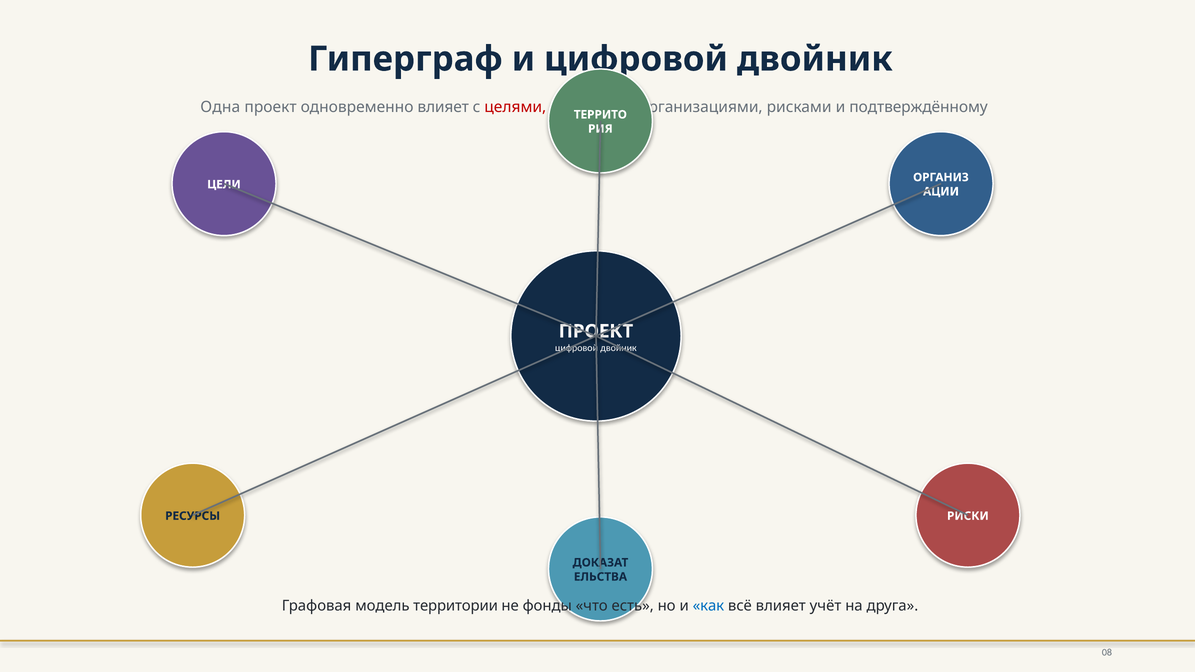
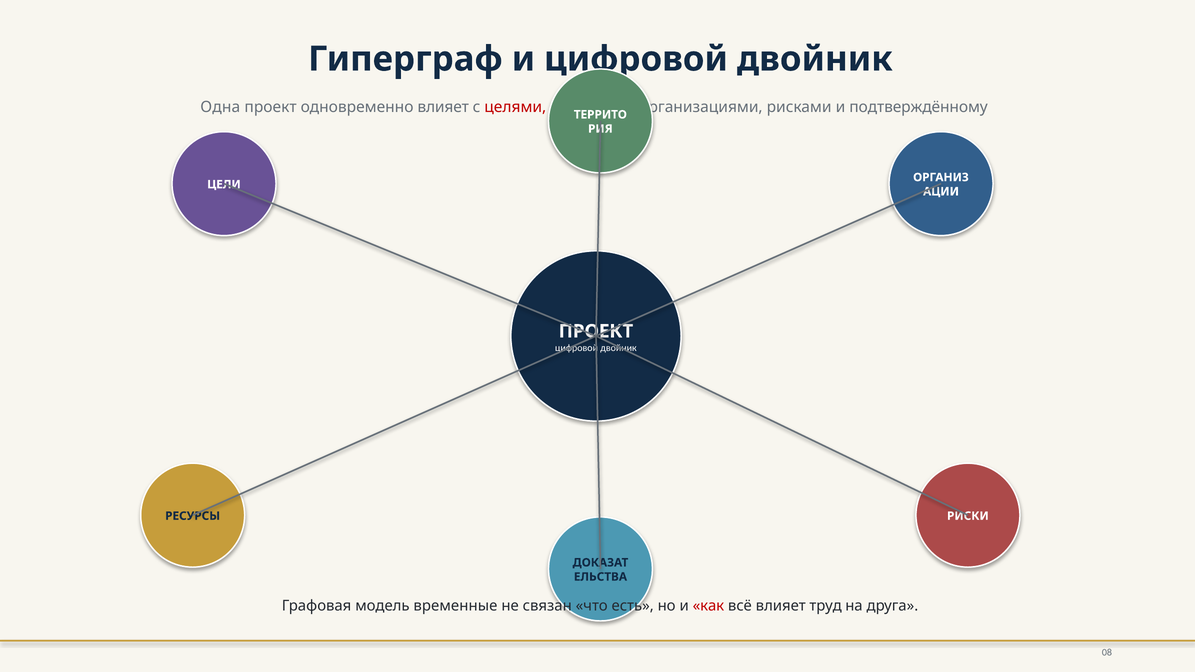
территории: территории -> временные (455, 606)
фонды: фонды -> связан (547, 606)
как colour: blue -> red (708, 606)
учёт: учёт -> труд (826, 606)
